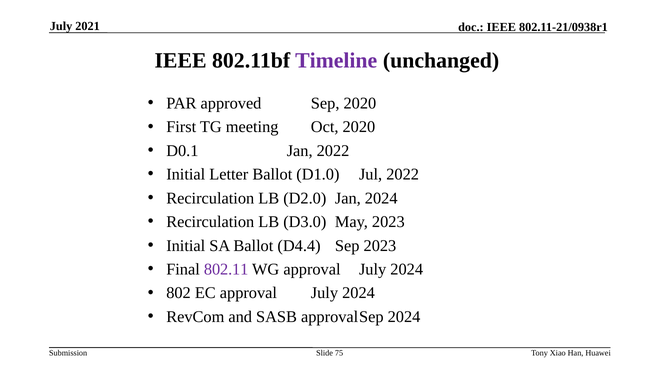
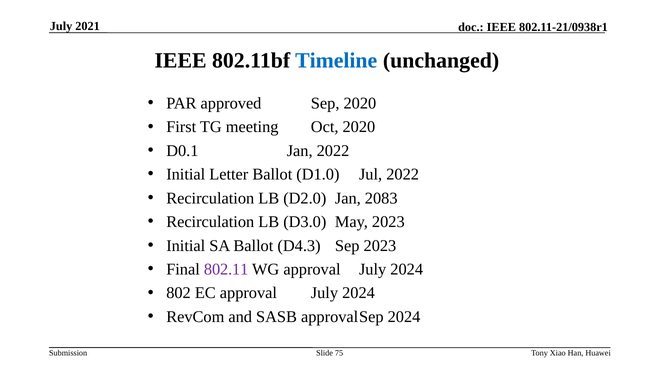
Timeline colour: purple -> blue (336, 61)
Jan 2024: 2024 -> 2083 (381, 198)
D4.4: D4.4 -> D4.3 (299, 246)
